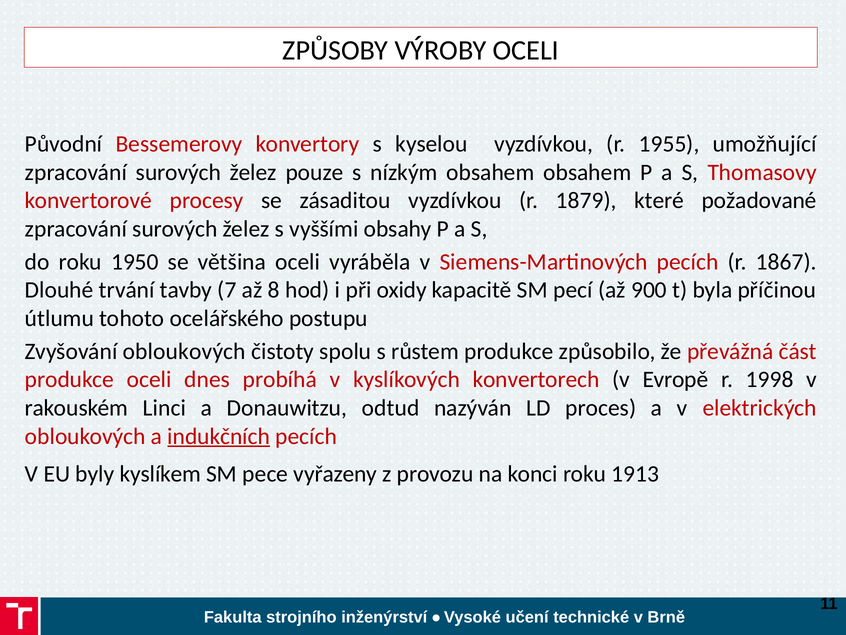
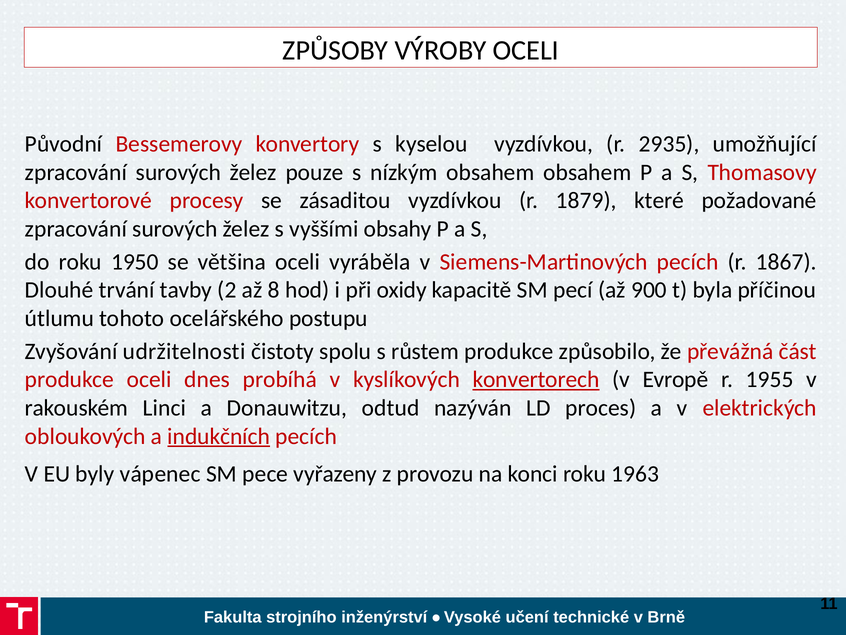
1955: 1955 -> 2935 (669, 144)
7: 7 -> 2 (227, 290)
Zvyšování obloukových: obloukových -> udržitelnosti (184, 351)
konvertorech underline: none -> present (536, 379)
1998: 1998 -> 1955 (770, 379)
kyslíkem: kyslíkem -> vápenec (160, 474)
1913: 1913 -> 1963 (635, 474)
